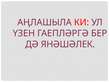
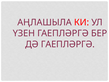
ДӘ ЯНӘШӘЛЕК: ЯНӘШӘЛЕК -> ГАЕПЛӘРГӘ (68, 44)
